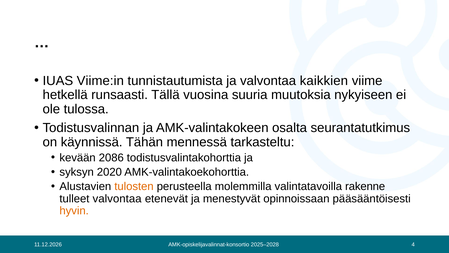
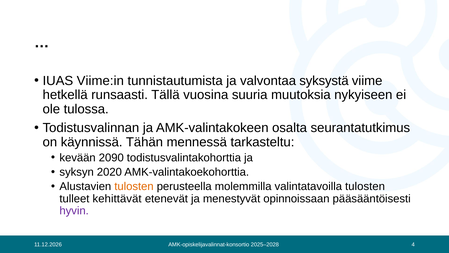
kaikkien: kaikkien -> syksystä (324, 81)
2086: 2086 -> 2090 (111, 157)
valintatavoilla rakenne: rakenne -> tulosten (365, 186)
tulleet valvontaa: valvontaa -> kehittävät (117, 198)
hyvin colour: orange -> purple (74, 210)
